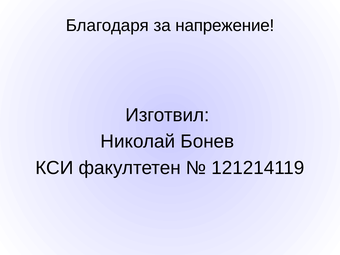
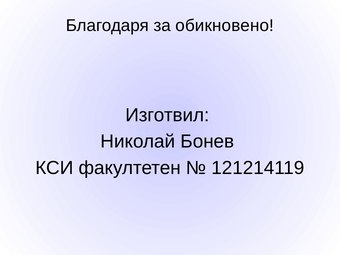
напрежение: напрежение -> обикновено (225, 25)
